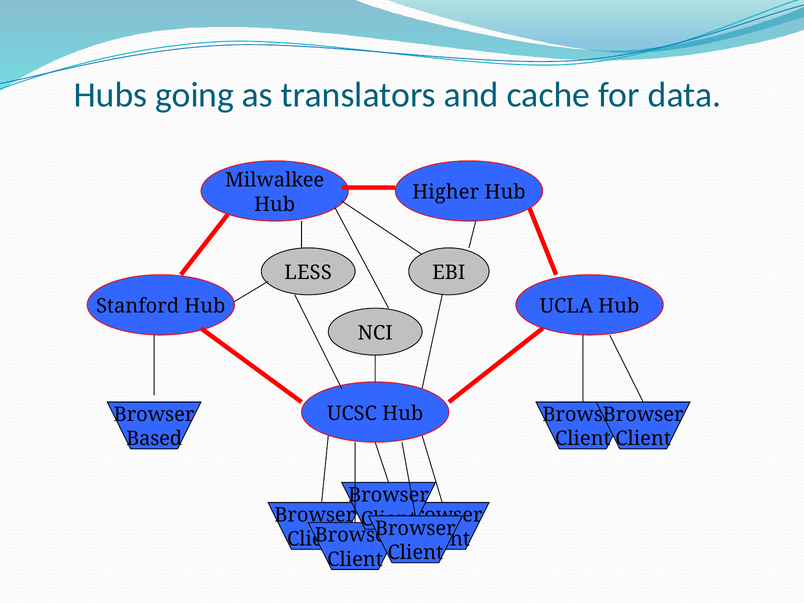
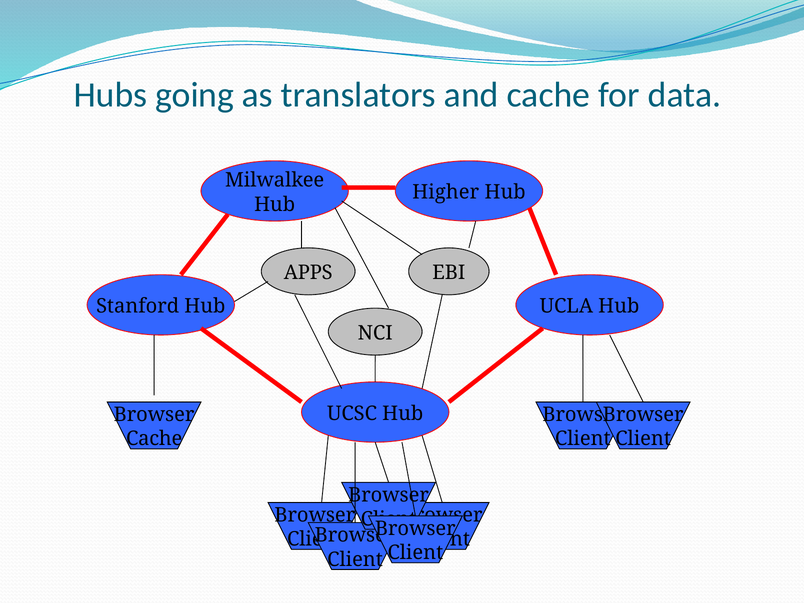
LESS: LESS -> APPS (308, 273)
Based: Based -> Cache (154, 439)
